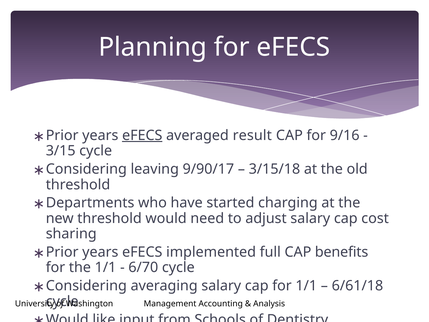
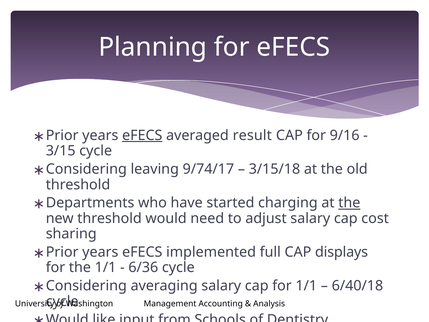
9/90/17: 9/90/17 -> 9/74/17 (208, 169)
the underline: none -> present (349, 203)
benefits: benefits -> displays (342, 252)
6/70: 6/70 -> 6/36 (143, 267)
6/61/18: 6/61/18 -> 6/40/18 (357, 286)
